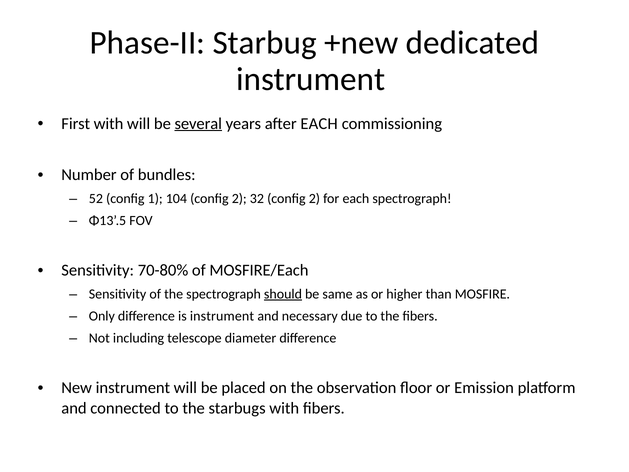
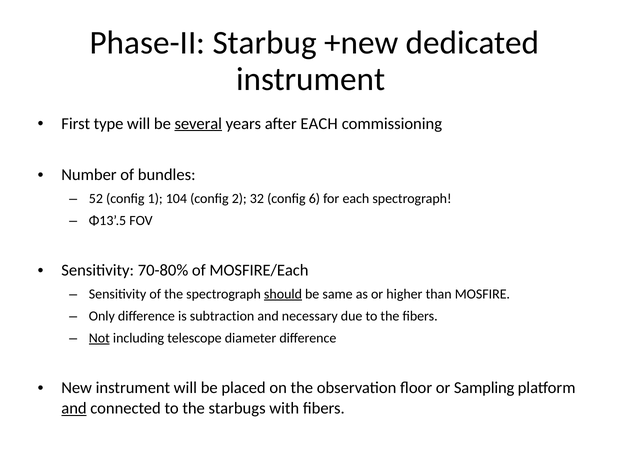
First with: with -> type (109, 123)
32 config 2: 2 -> 6 (314, 198)
is instrument: instrument -> subtraction (222, 316)
Not underline: none -> present (99, 338)
Emission: Emission -> Sampling (484, 388)
and underline: none -> present (74, 408)
